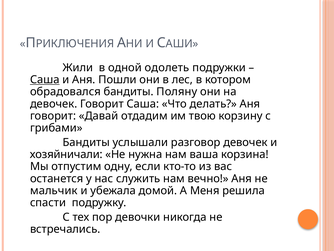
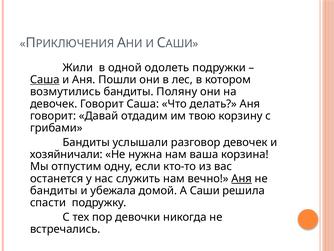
обрадовался: обрадовался -> возмутились (65, 92)
Аня underline: none -> present (242, 178)
мальчик: мальчик -> бандиты (54, 190)
Меня: Меня -> Саши (205, 190)
